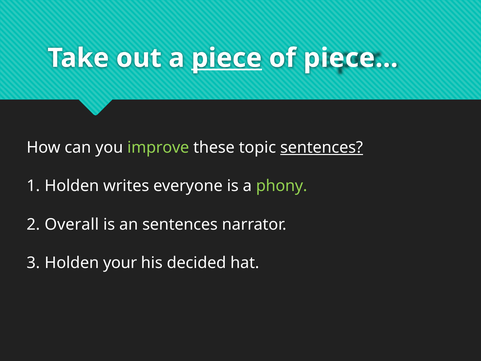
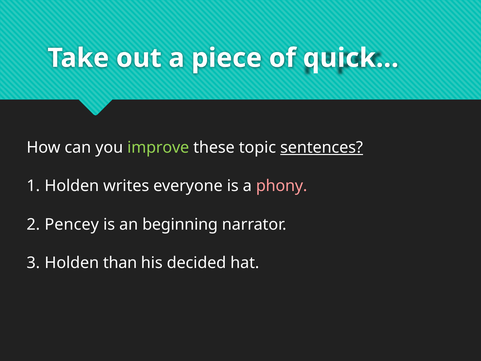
piece underline: present -> none (227, 58)
piece…: piece… -> quick… (351, 58)
phony colour: light green -> pink (282, 186)
Overall: Overall -> Pencey (72, 224)
an sentences: sentences -> beginning (180, 224)
your: your -> than (120, 263)
